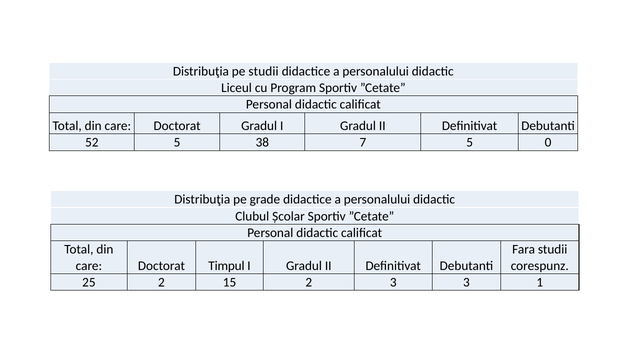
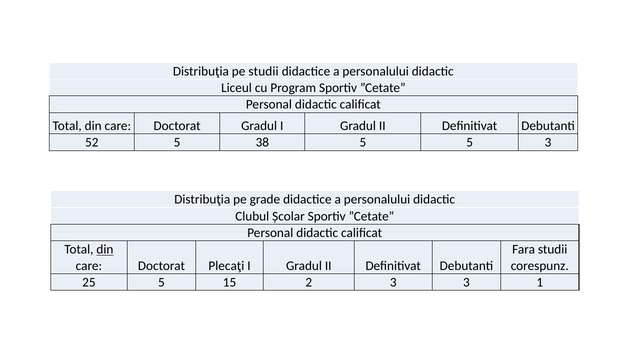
38 7: 7 -> 5 (363, 142)
5 0: 0 -> 3 (548, 142)
din underline: none -> present (105, 249)
Timpul: Timpul -> Plecaţi (226, 266)
25 2: 2 -> 5 (161, 282)
